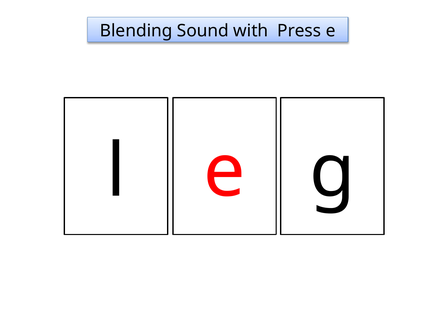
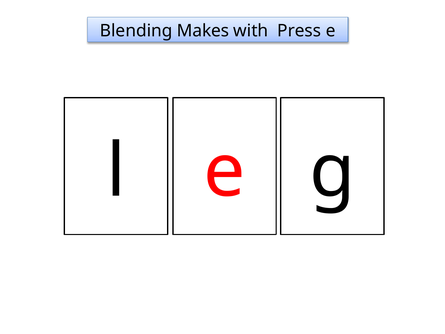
Sound: Sound -> Makes (203, 31)
